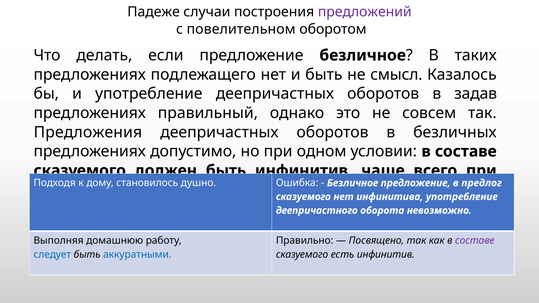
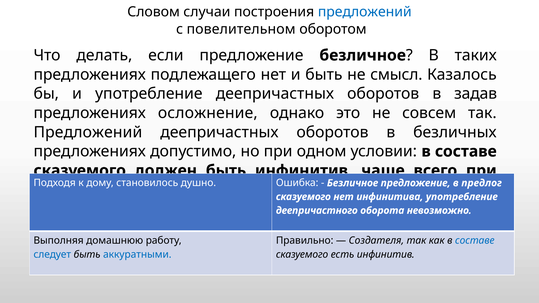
Падеже: Падеже -> Словом (154, 12)
предложений colour: purple -> blue (365, 12)
правильный: правильный -> осложнение (208, 113)
Предложения: Предложения -> Предложений (88, 132)
Посвящено: Посвящено -> Создателя (376, 241)
составе colour: purple -> blue (475, 241)
